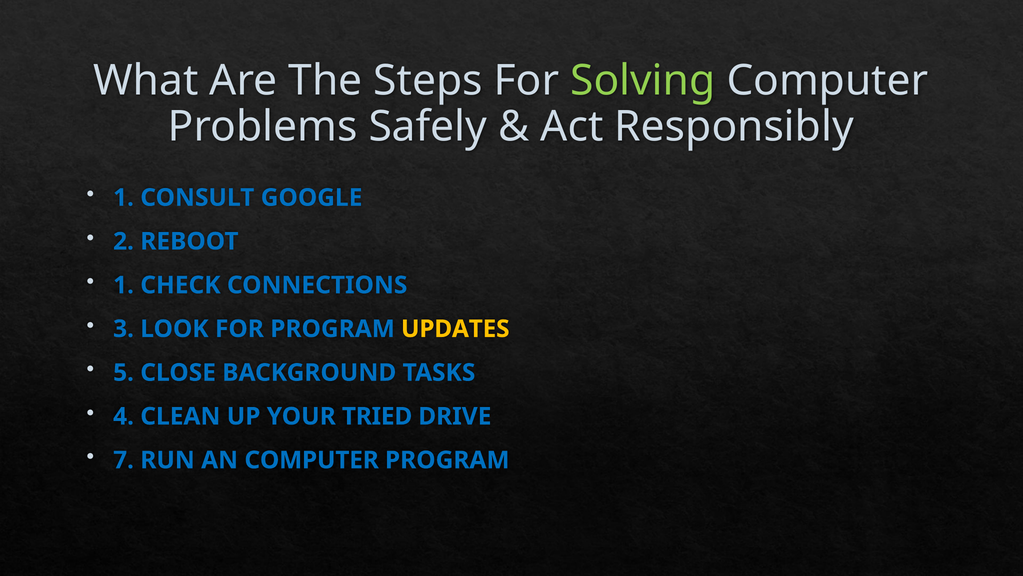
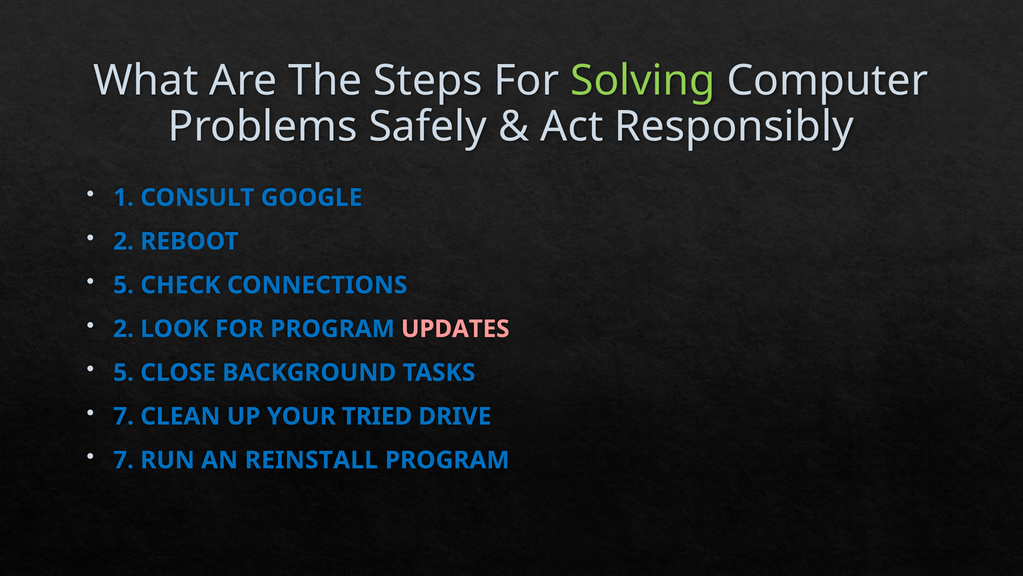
1: 1 -> 5 (124, 285)
3: 3 -> 2 (124, 329)
UPDATES colour: yellow -> pink (455, 329)
4: 4 -> 7 (124, 416)
AN COMPUTER: COMPUTER -> REINSTALL (311, 460)
